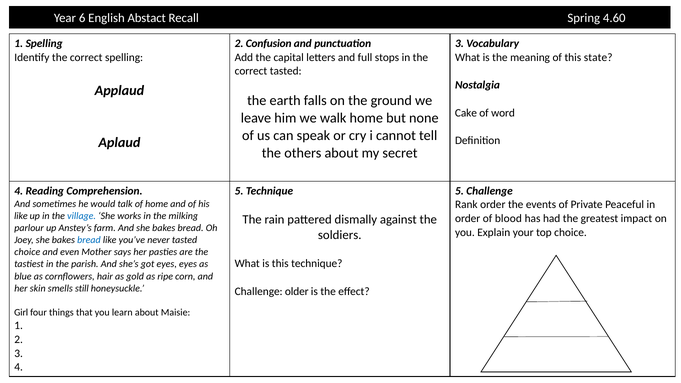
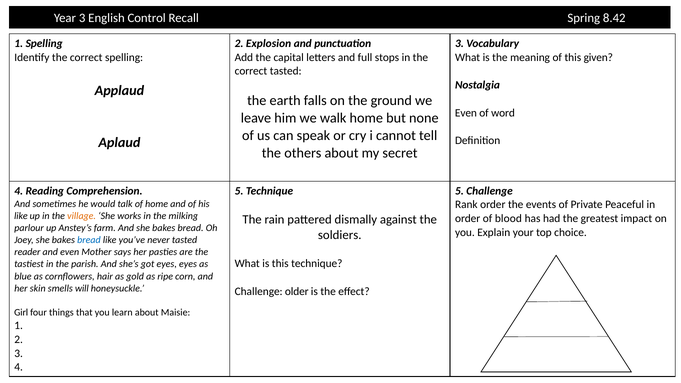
Year 6: 6 -> 3 (82, 18)
Abstact: Abstact -> Control (147, 18)
4.60: 4.60 -> 8.42 (614, 18)
Confusion: Confusion -> Explosion (269, 43)
state: state -> given (598, 57)
Cake: Cake -> Even (466, 113)
village colour: blue -> orange (82, 216)
choice: choice -> reader (27, 252)
still: still -> will (82, 288)
